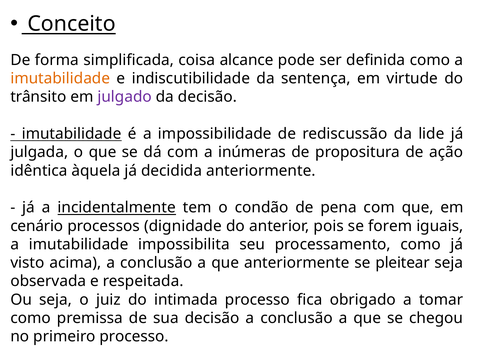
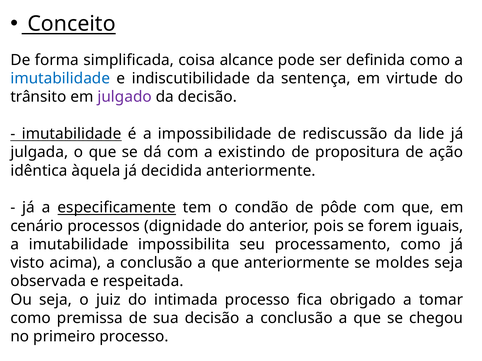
imutabilidade colour: orange -> blue (60, 79)
inúmeras: inúmeras -> existindo (252, 152)
incidentalmente: incidentalmente -> especificamente (117, 208)
pena: pena -> pôde (339, 208)
pleitear: pleitear -> moldes (403, 263)
